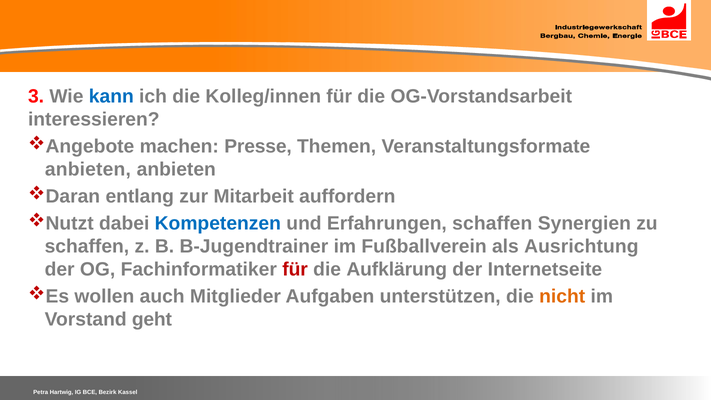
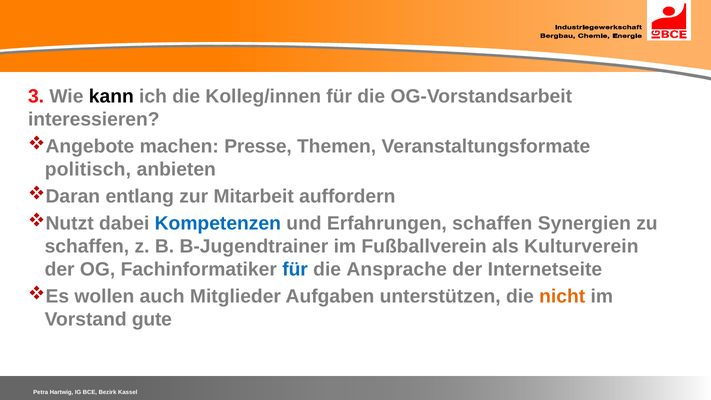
kann colour: blue -> black (111, 96)
anbieten: anbieten -> politisch (88, 169)
Ausrichtung: Ausrichtung -> Kulturverein (581, 246)
für colour: red -> blue (295, 270)
Aufklärung: Aufklärung -> Ansprache (397, 270)
geht: geht -> gute (152, 320)
